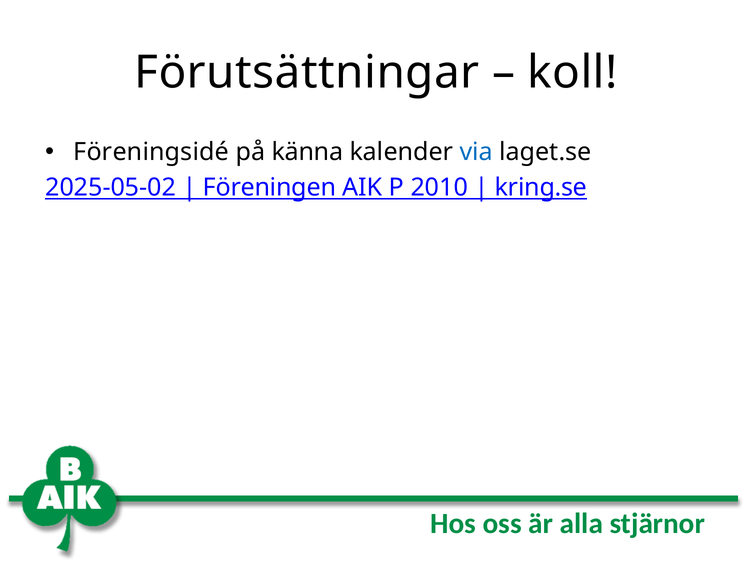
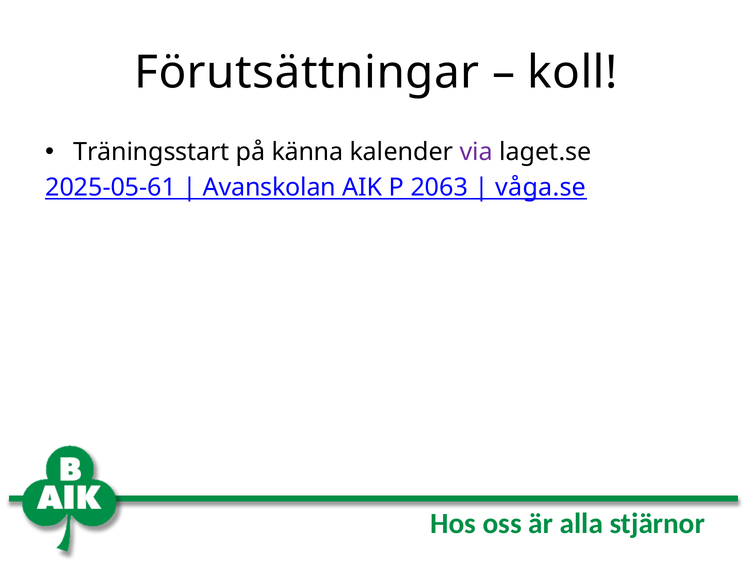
Föreningsidé: Föreningsidé -> Träningsstart (151, 152)
via colour: blue -> purple (476, 152)
2025-05-02: 2025-05-02 -> 2025-05-61 (111, 187)
Föreningen: Föreningen -> Avanskolan (269, 187)
2010: 2010 -> 2063 (439, 187)
kring.se: kring.se -> våga.se (541, 187)
